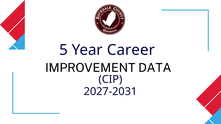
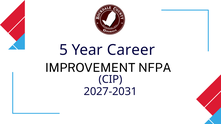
DATA: DATA -> NFPA (155, 68)
